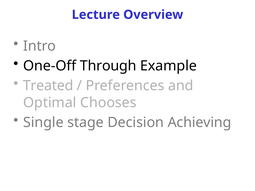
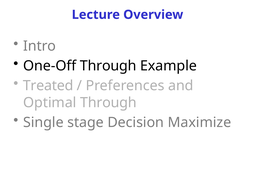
Optimal Chooses: Chooses -> Through (108, 103)
Achieving: Achieving -> Maximize (199, 123)
